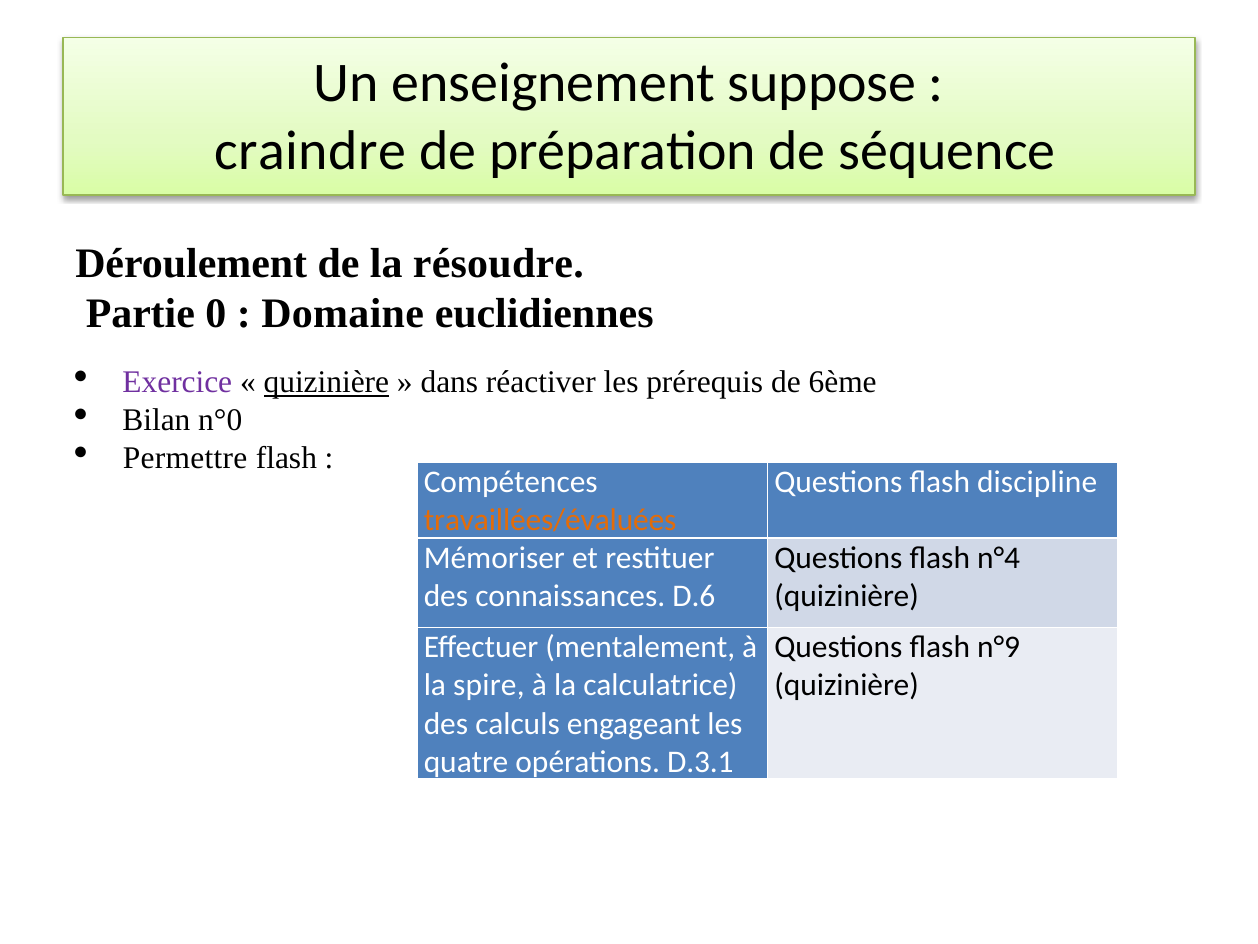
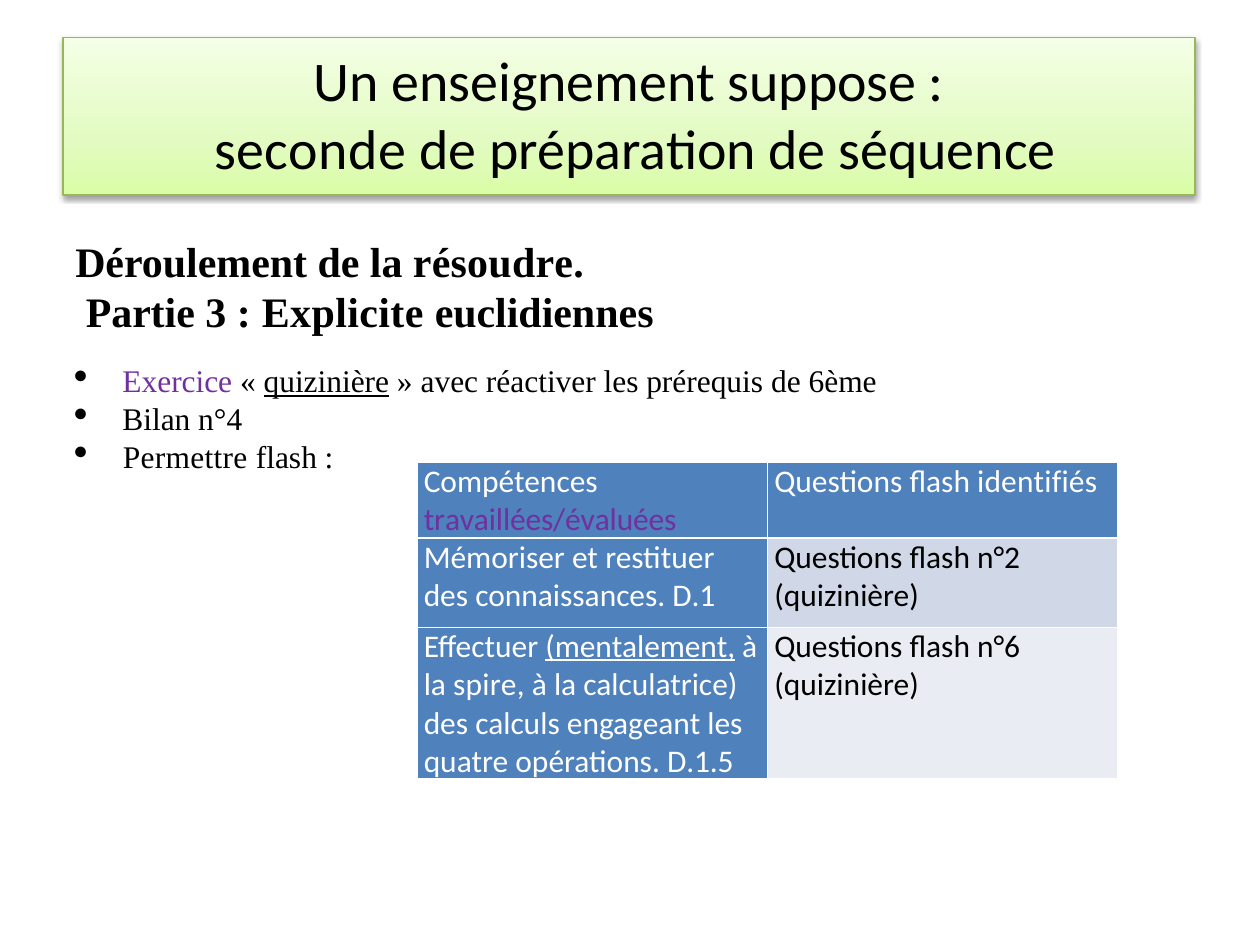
craindre: craindre -> seconde (310, 151)
0: 0 -> 3 (216, 314)
Domaine: Domaine -> Explicite (343, 314)
dans: dans -> avec (449, 382)
n°0: n°0 -> n°4 (220, 420)
discipline: discipline -> identifiés (1037, 482)
travaillées/évaluées colour: orange -> purple (550, 520)
n°4: n°4 -> n°2 (999, 557)
D.6: D.6 -> D.1 (694, 596)
mentalement underline: none -> present (640, 647)
n°9: n°9 -> n°6 (999, 647)
D.3.1: D.3.1 -> D.1.5 (700, 762)
